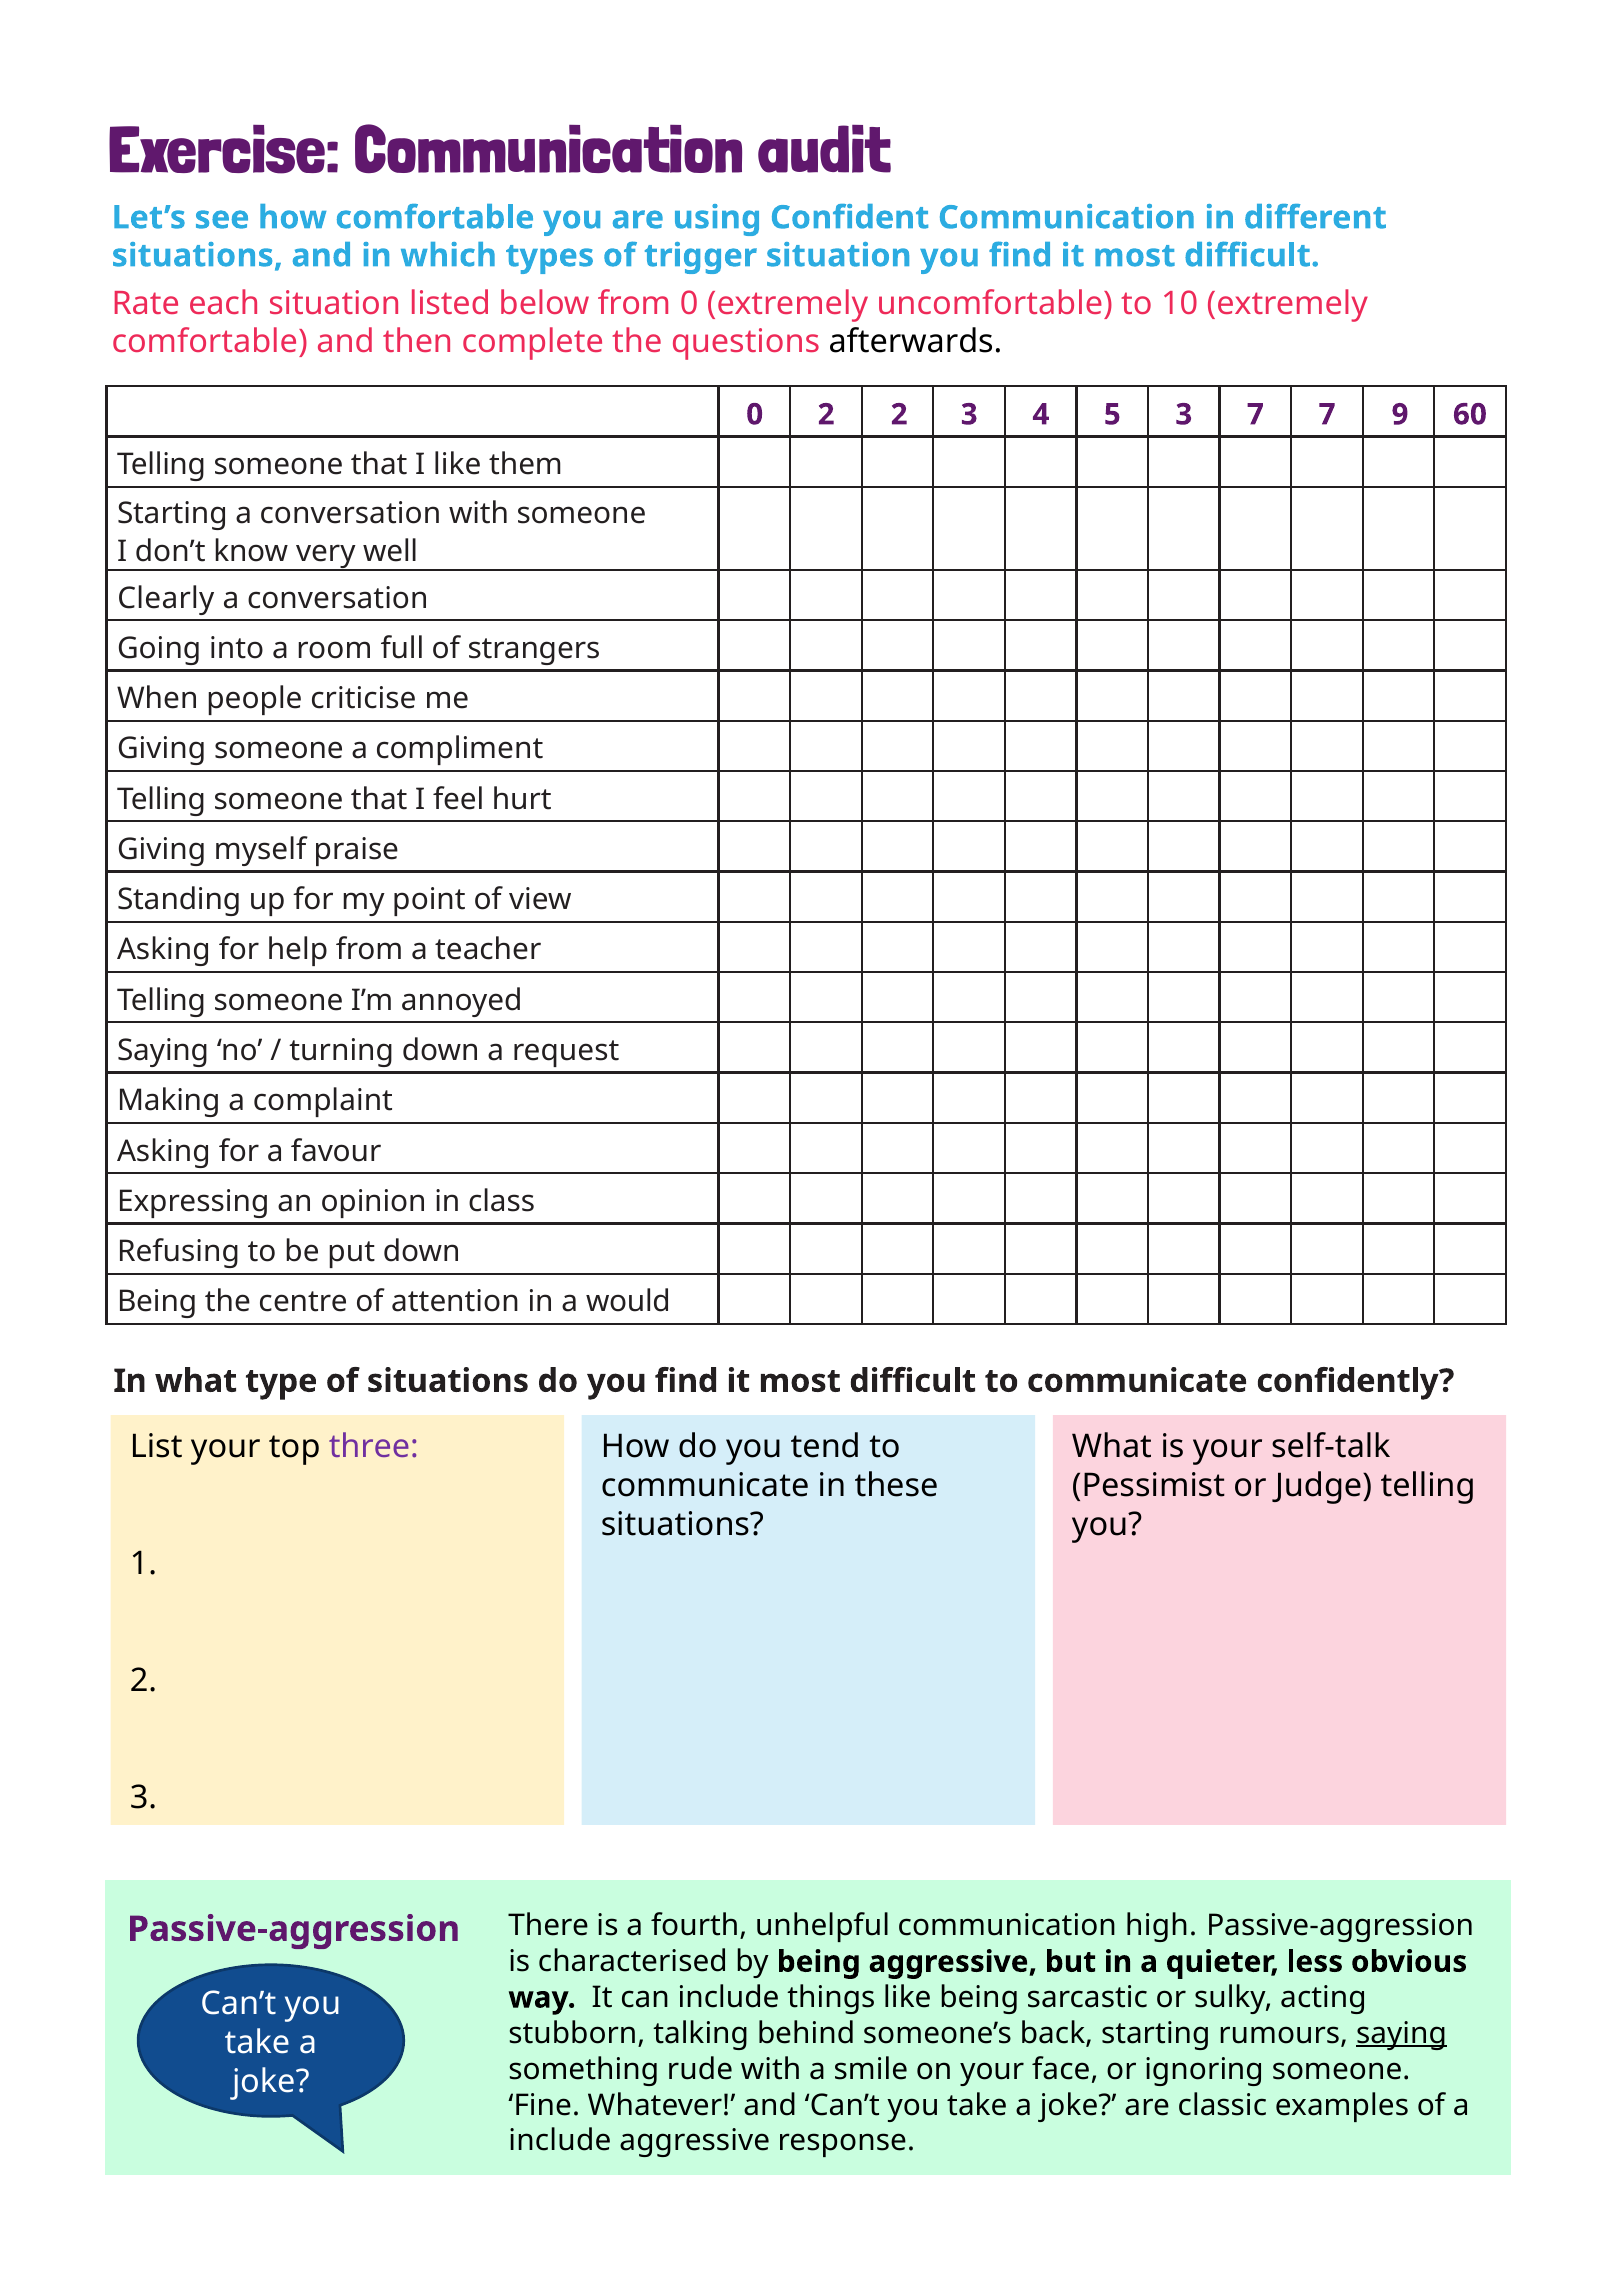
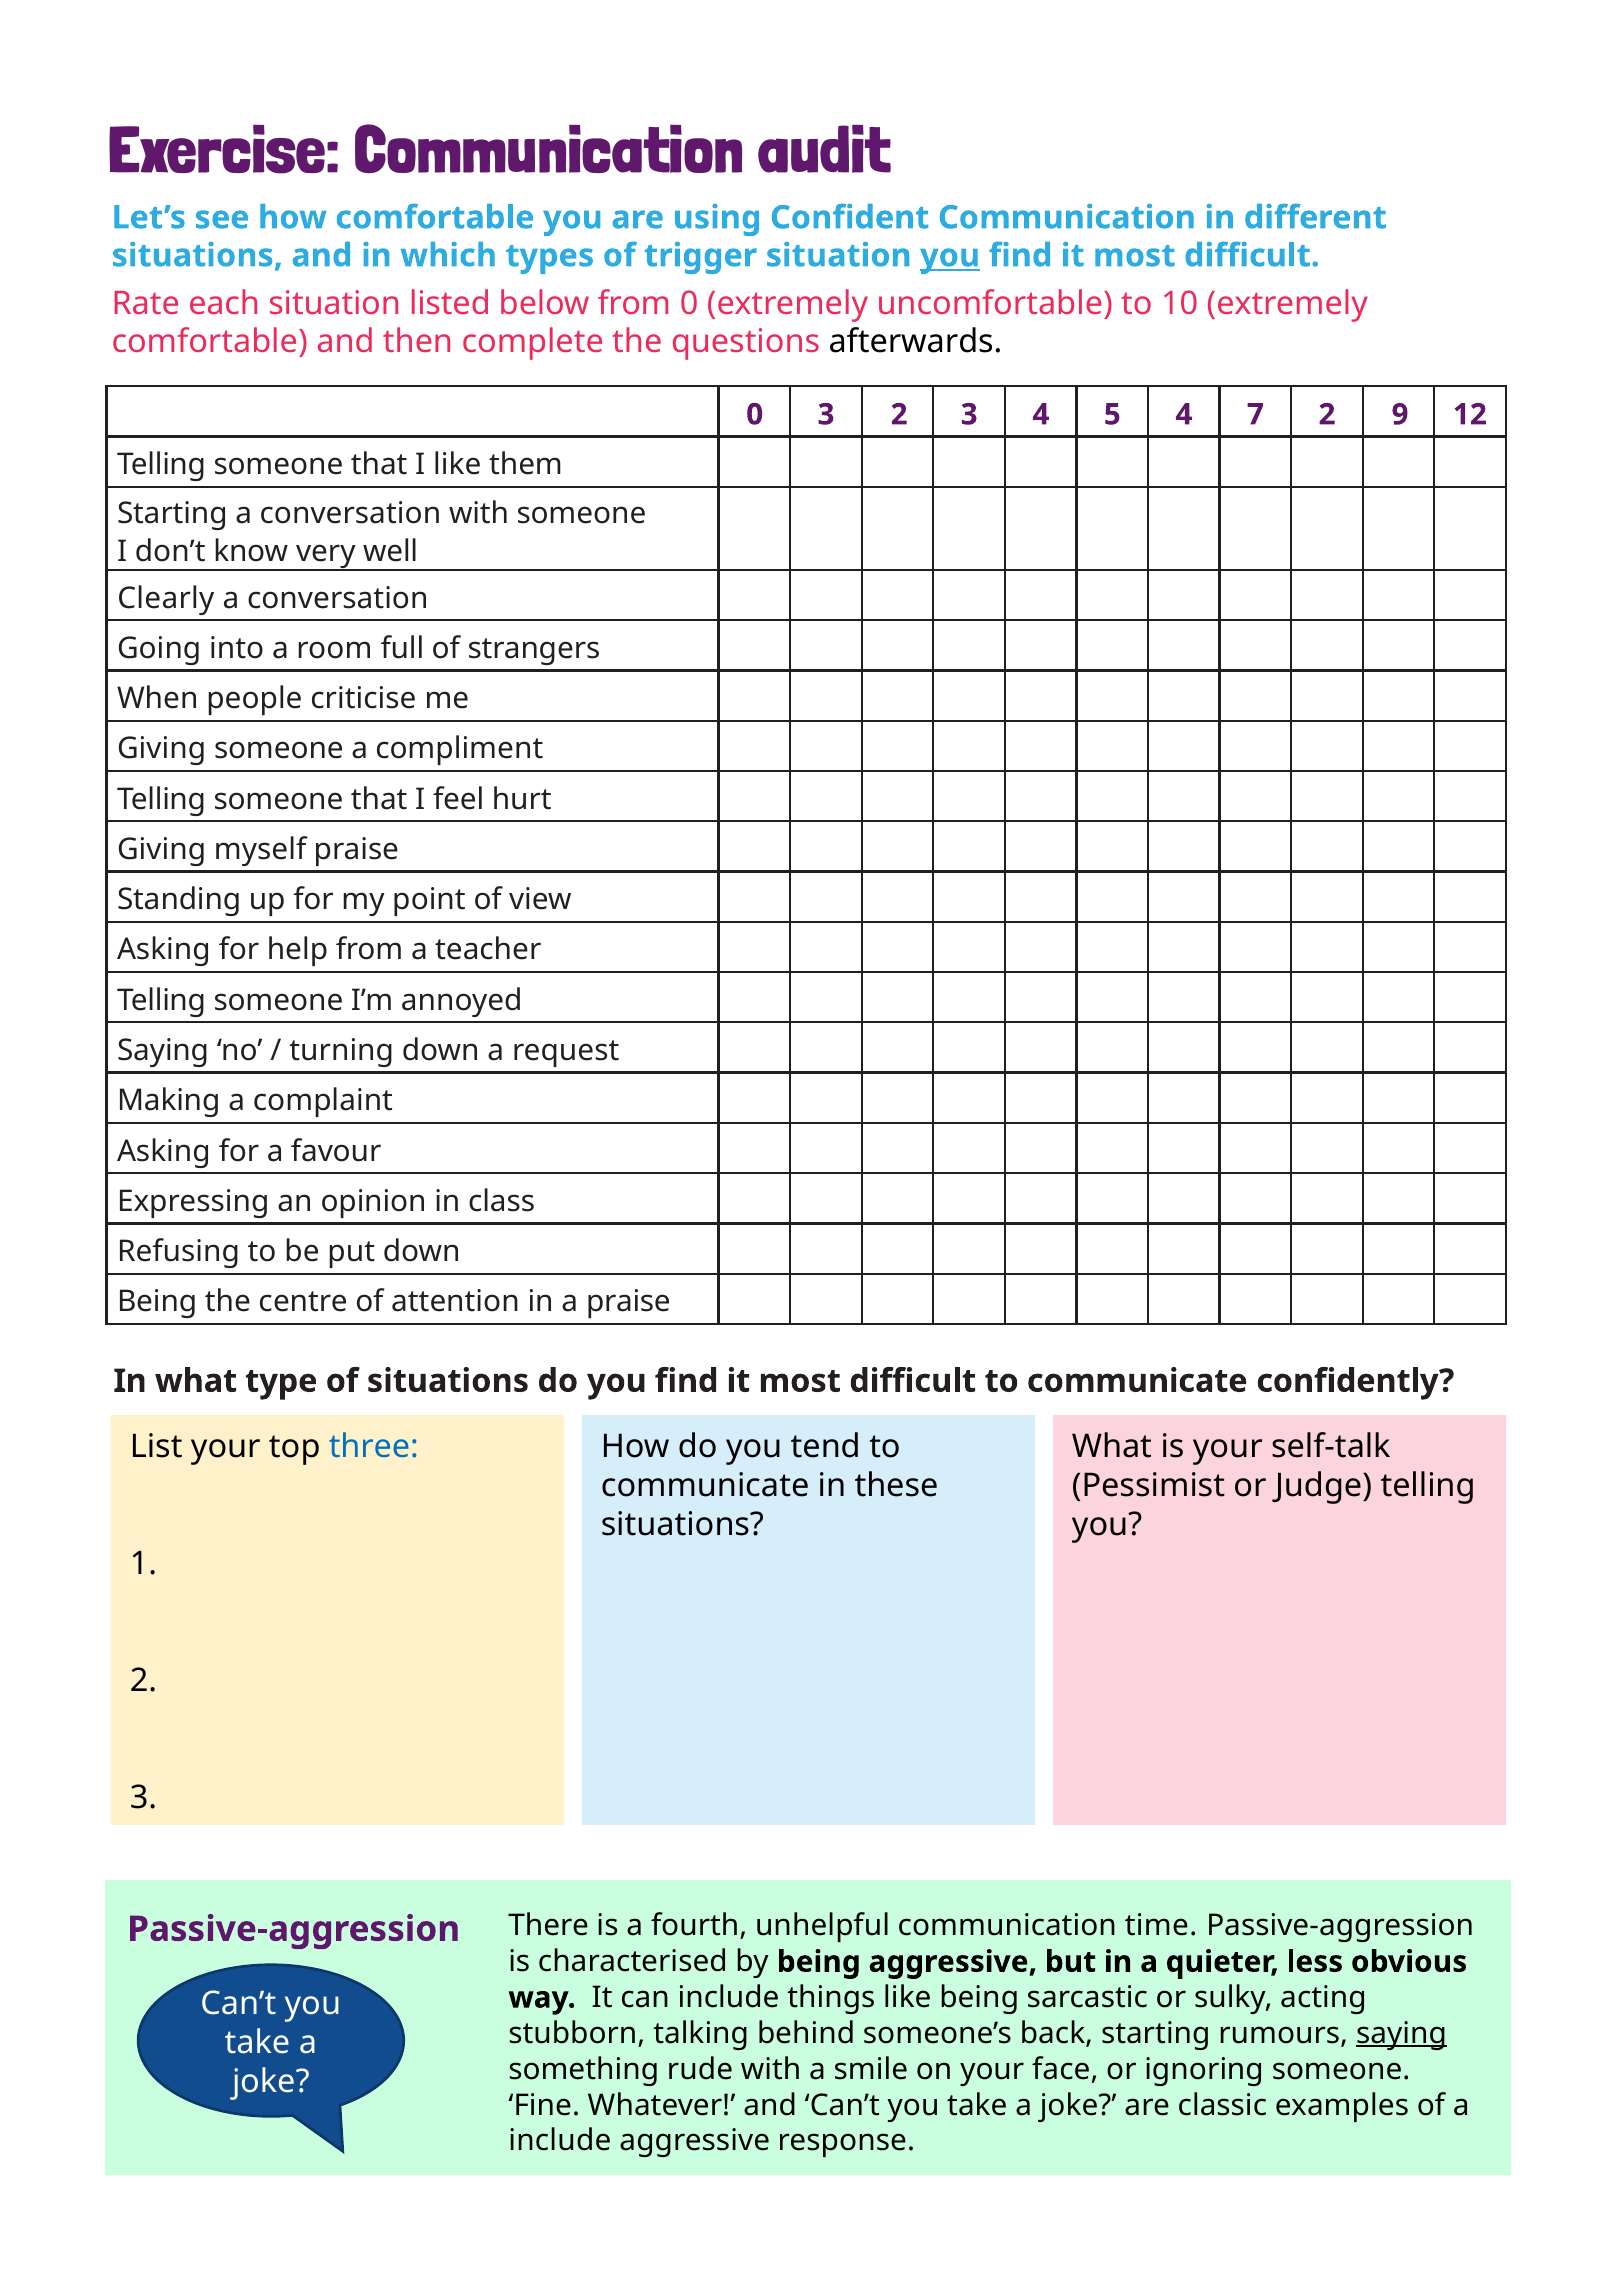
you underline: none -> present (950, 256)
0 2: 2 -> 3 (826, 415)
5 3: 3 -> 4 (1184, 415)
7 7: 7 -> 2 (1327, 415)
60: 60 -> 12 (1470, 415)
a would: would -> praise (628, 1302)
three colour: purple -> blue (374, 1446)
high: high -> time (1161, 1926)
